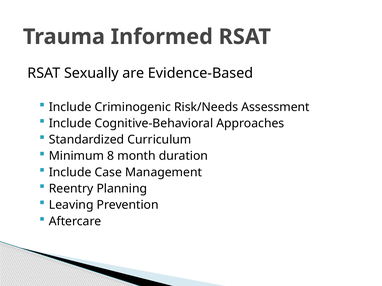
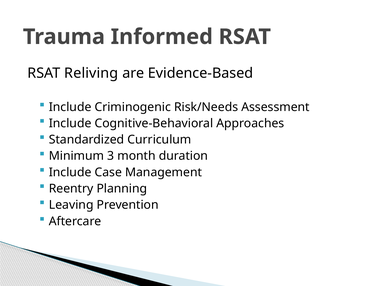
Sexually: Sexually -> Reliving (91, 73)
8: 8 -> 3 (111, 156)
